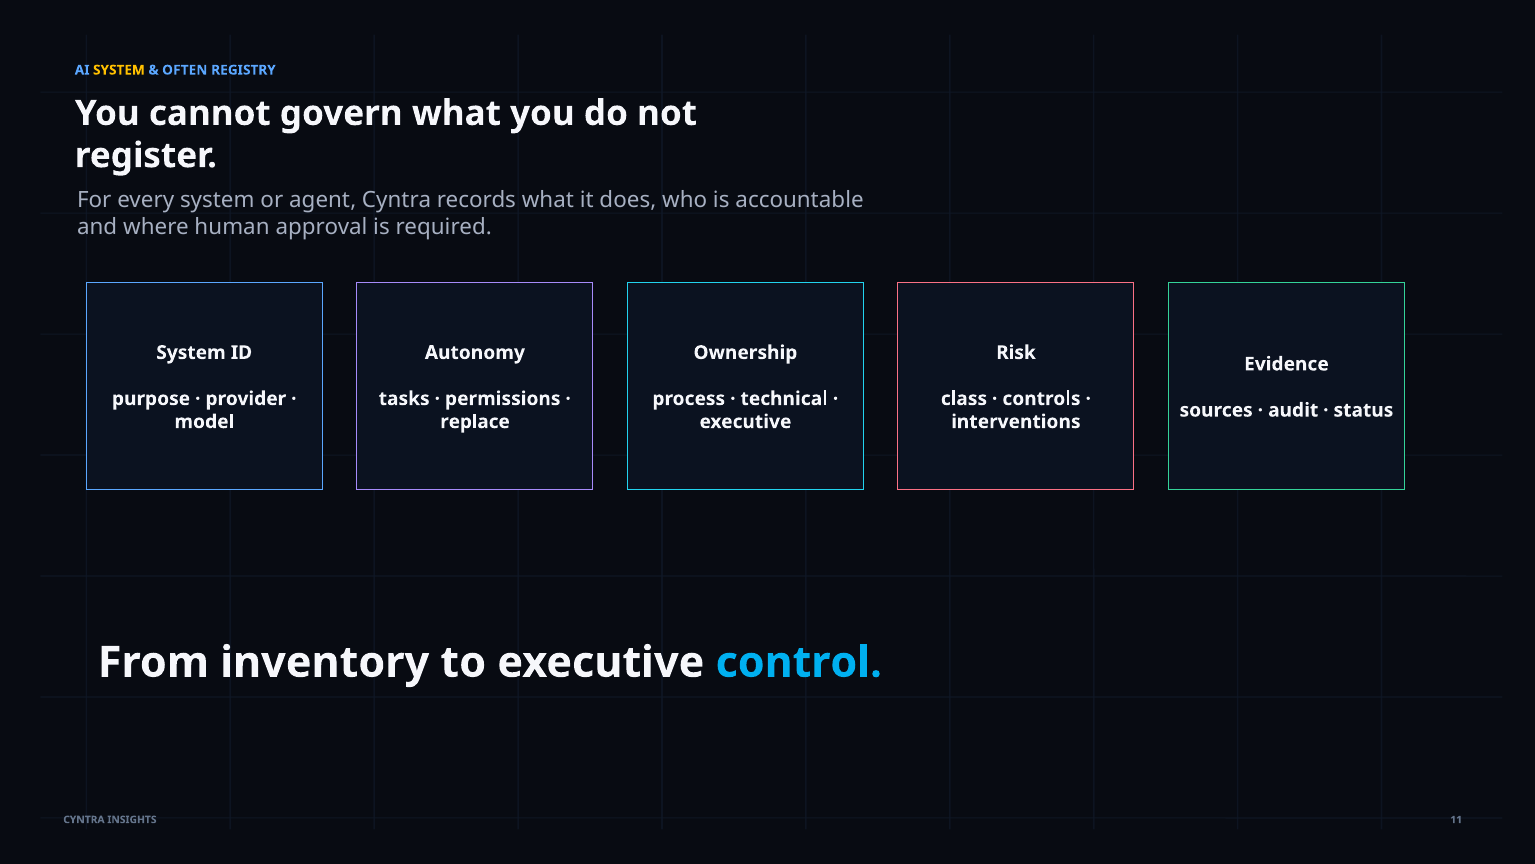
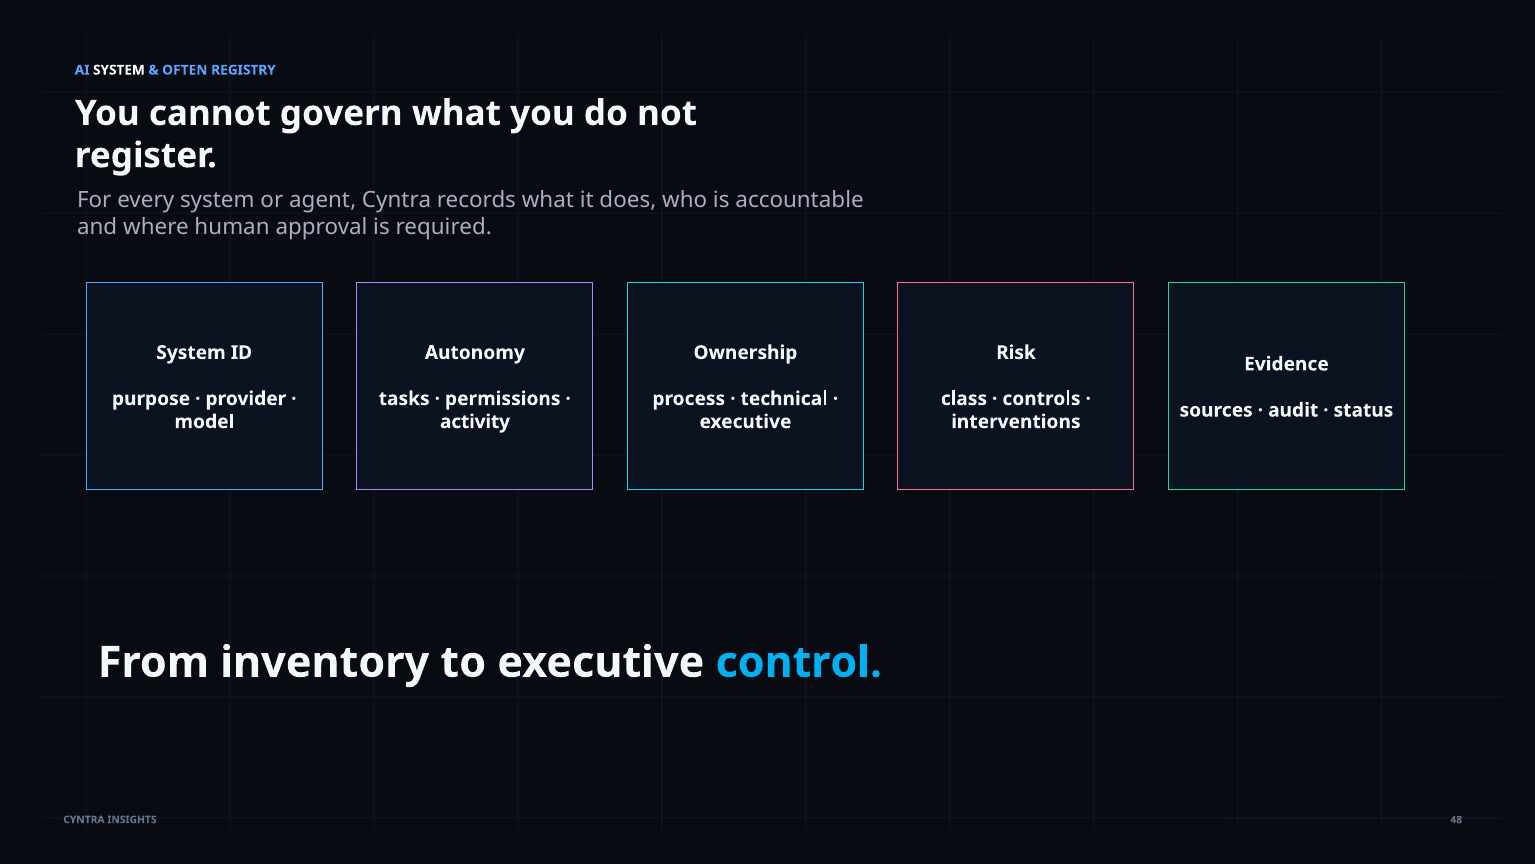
SYSTEM colour: yellow -> white (119, 70)
replace: replace -> activity (475, 421)
11: 11 -> 48 (1456, 819)
